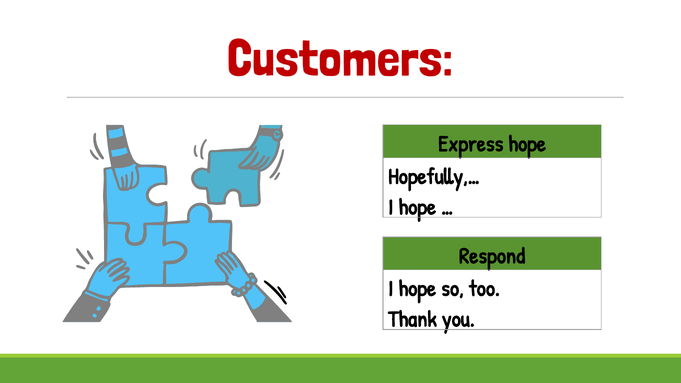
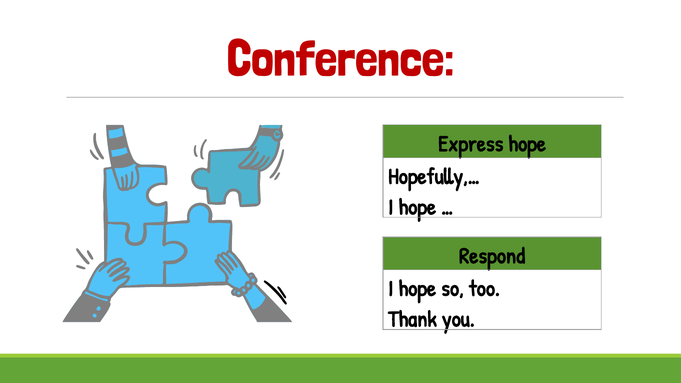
Customers: Customers -> Conference (341, 59)
